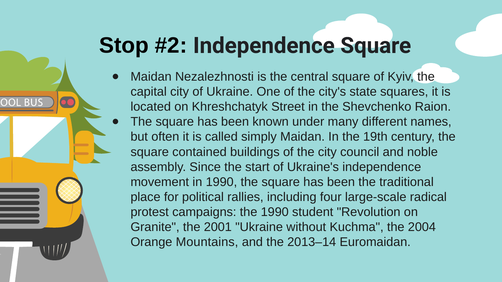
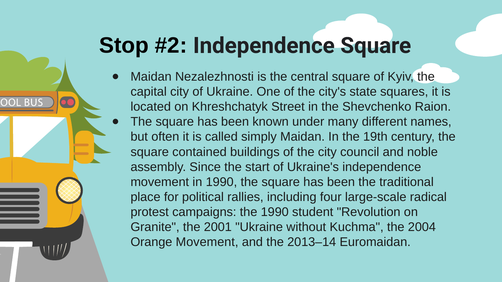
Orange Mountains: Mountains -> Movement (207, 242)
